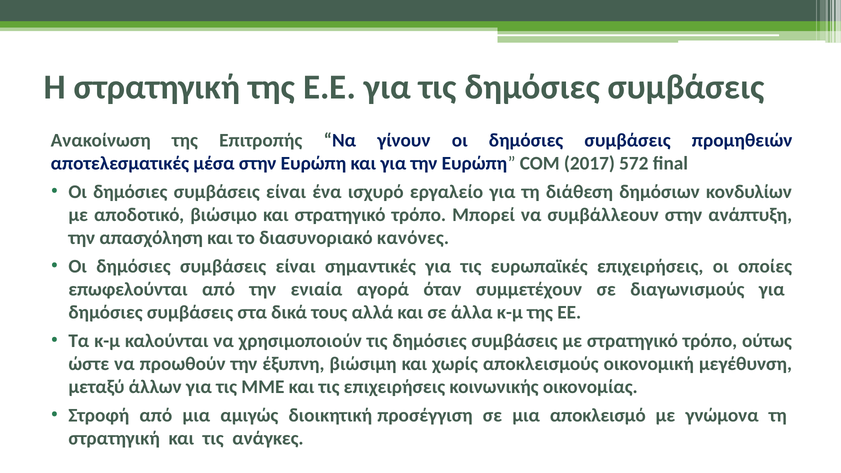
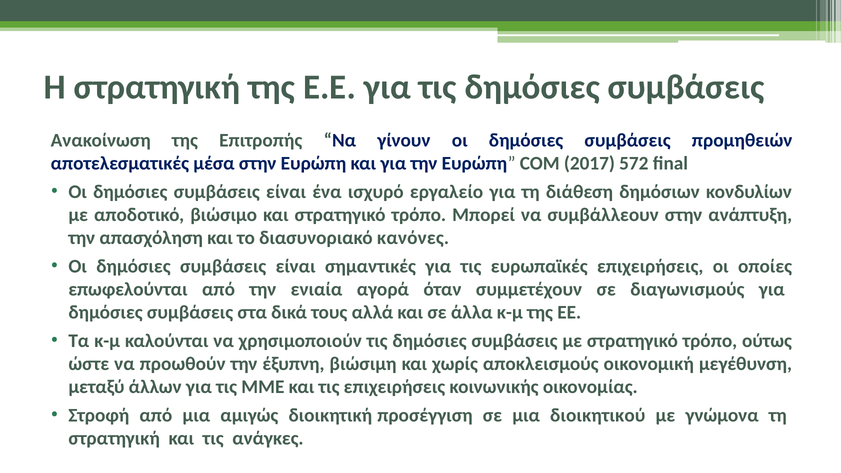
αποκλεισμό: αποκλεισμό -> διοικητικού (598, 415)
